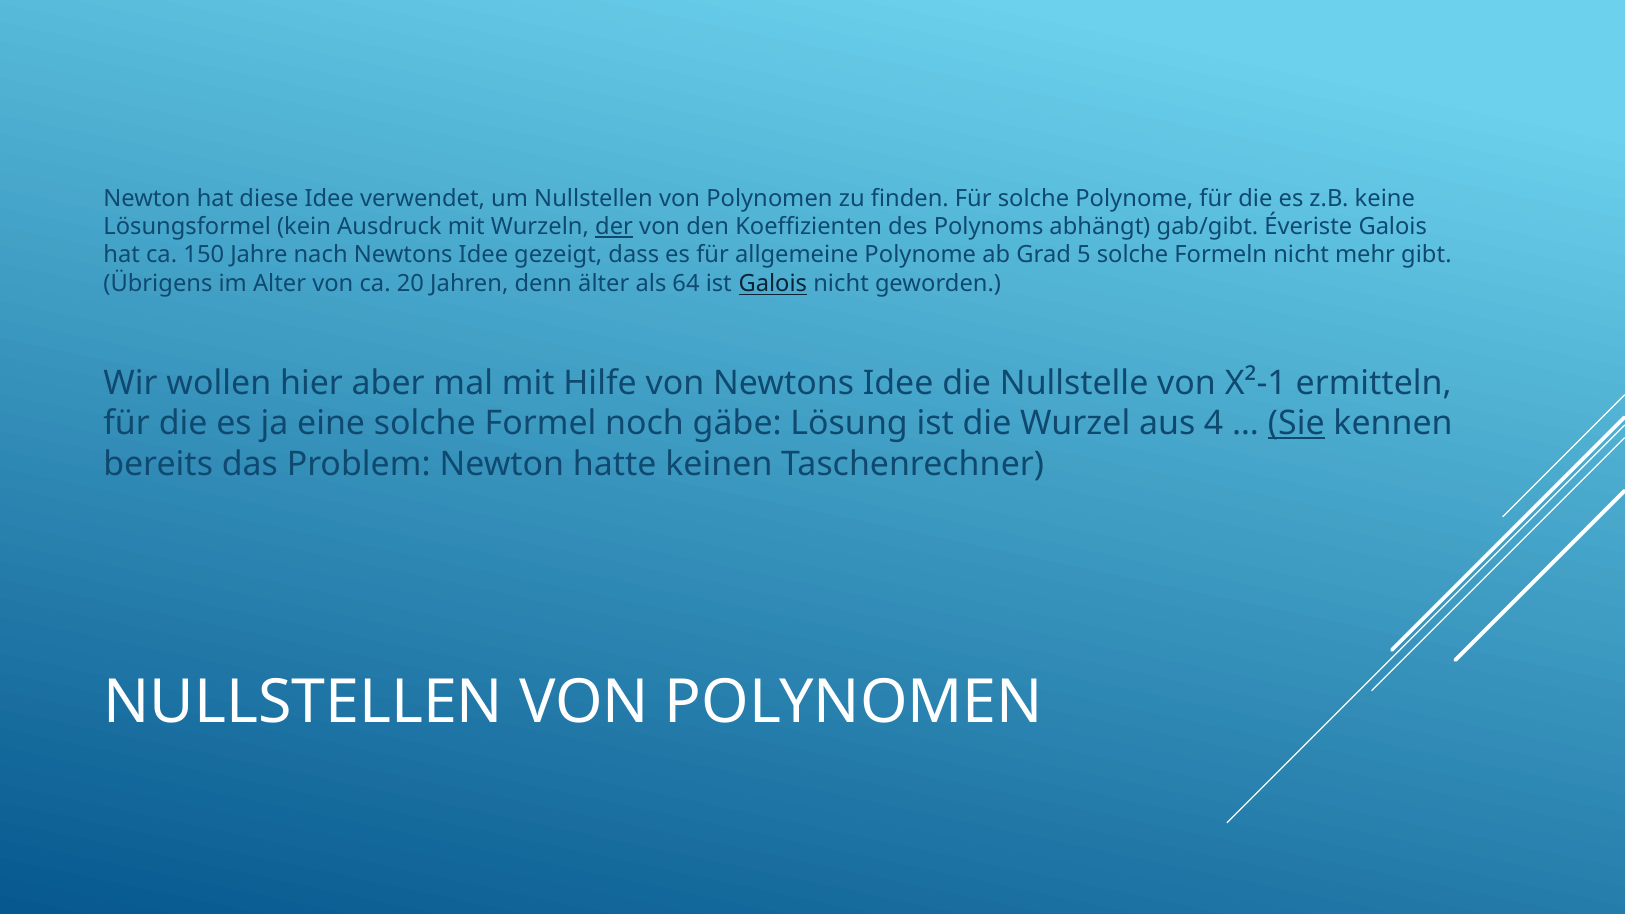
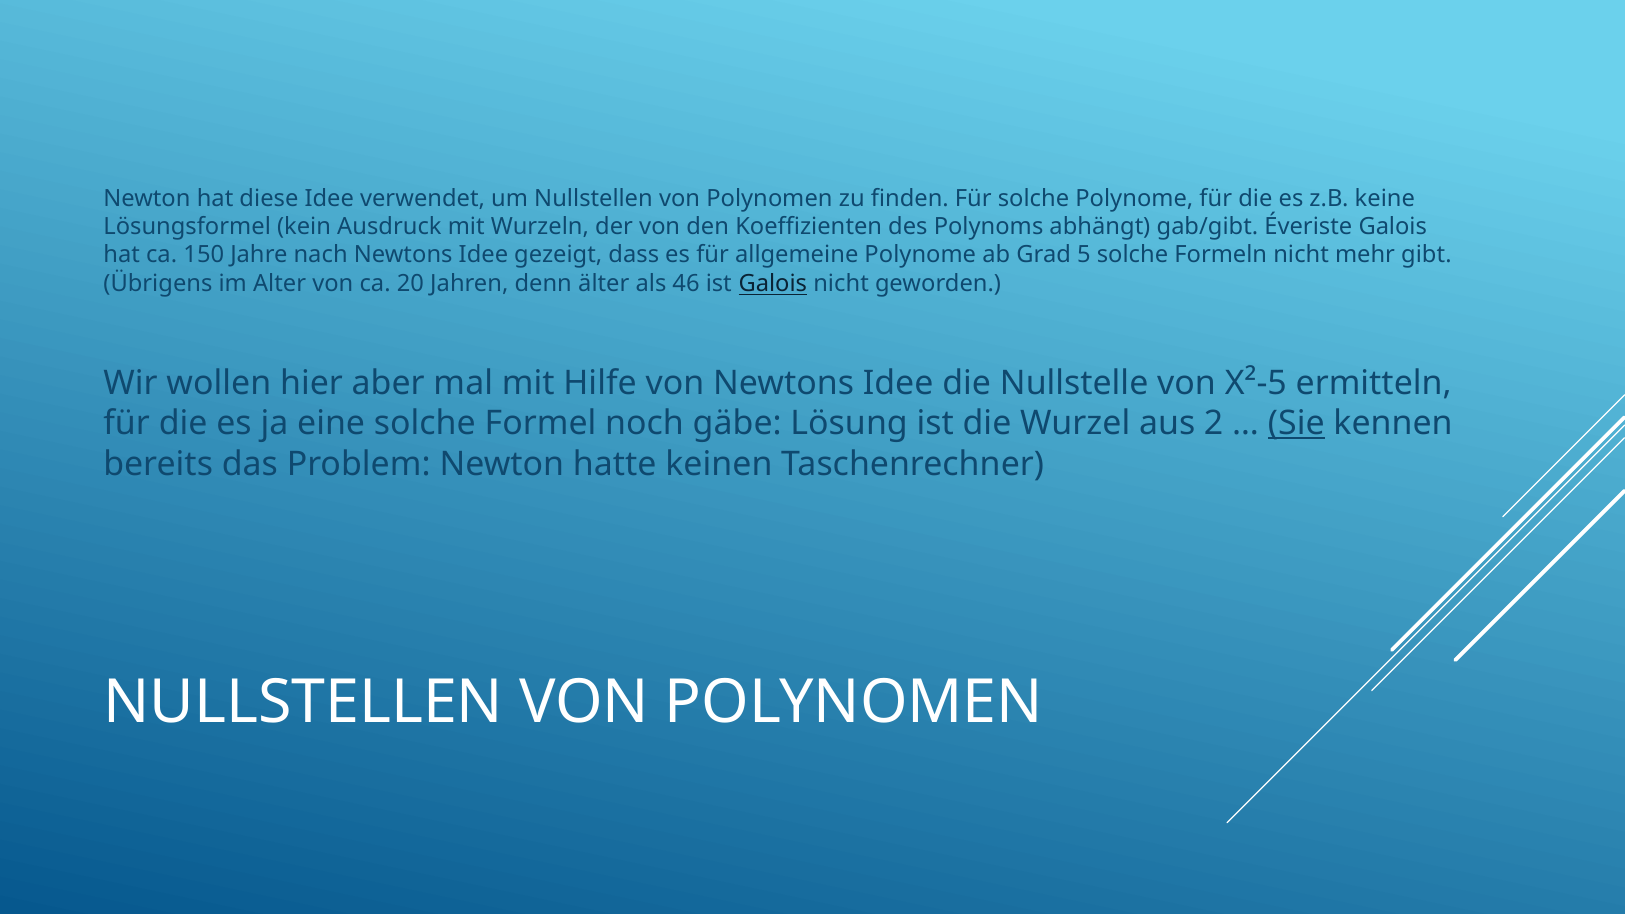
der underline: present -> none (614, 227)
64: 64 -> 46 (686, 284)
X²-1: X²-1 -> X²-5 (1256, 383)
4: 4 -> 2 (1214, 424)
